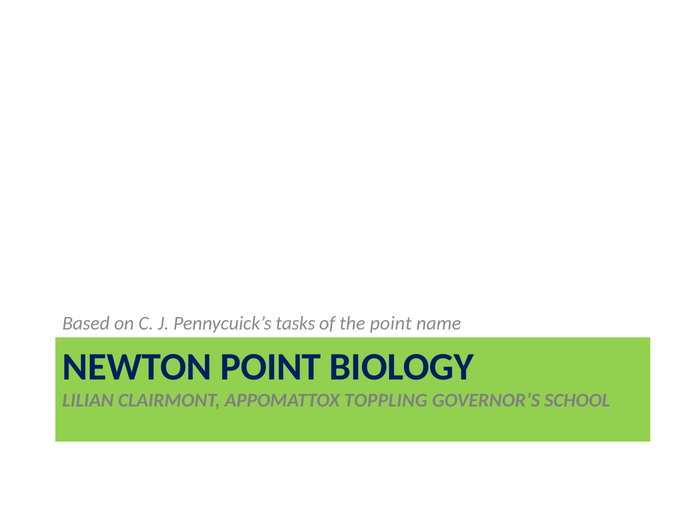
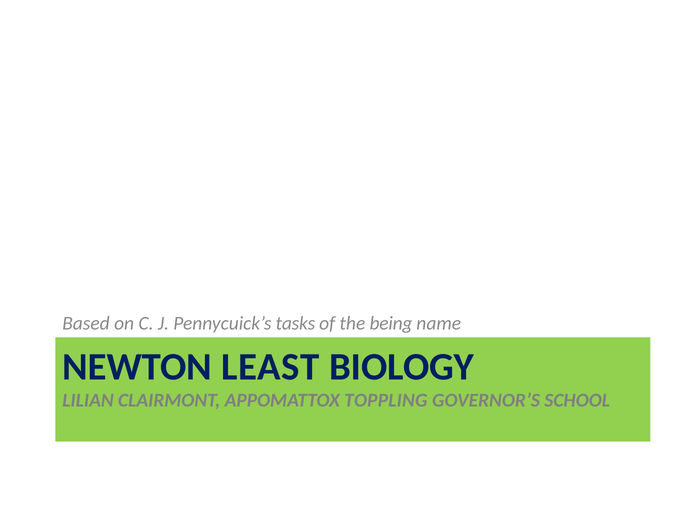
the point: point -> being (391, 324)
NEWTON POINT: POINT -> LEAST (270, 367)
